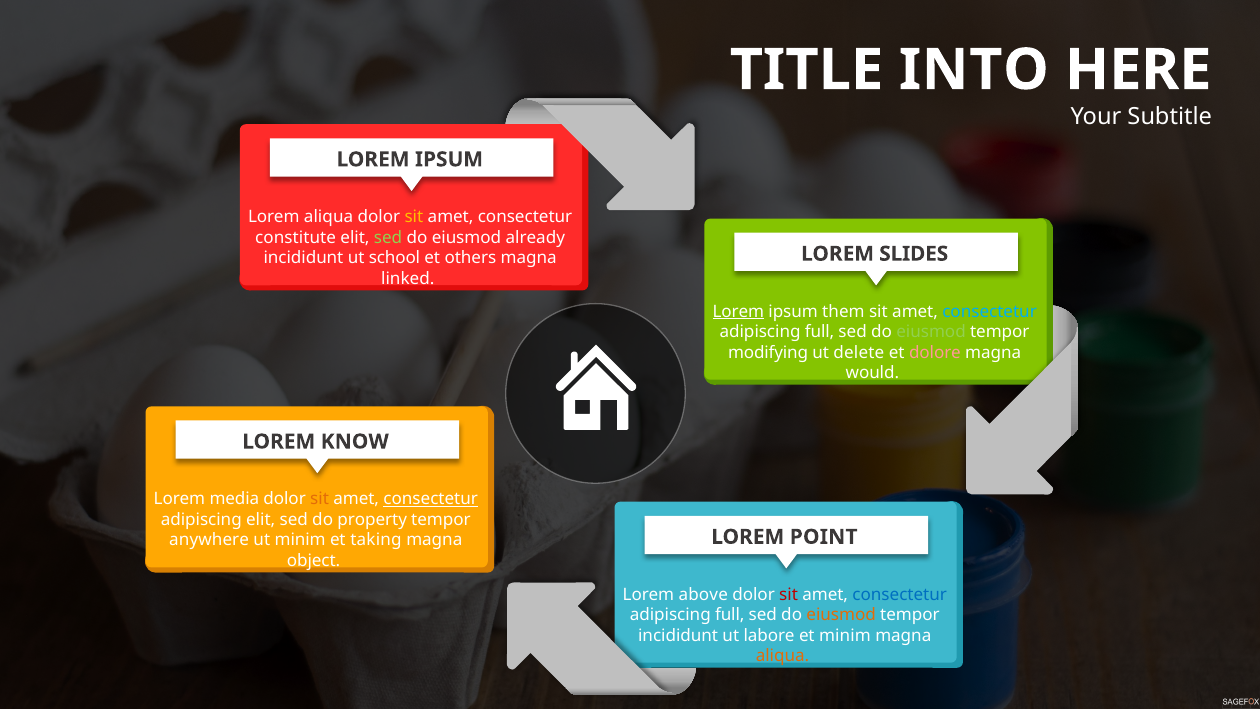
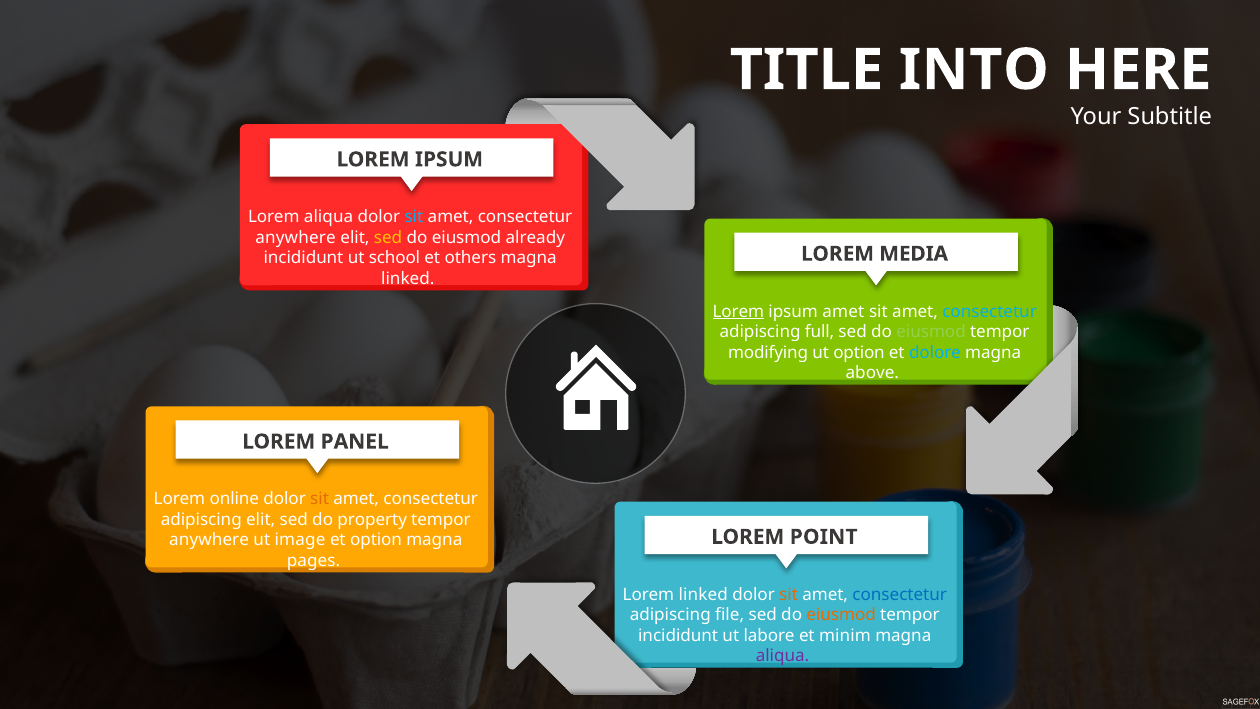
sit colour: yellow -> light blue (414, 217)
constitute: constitute -> anywhere (296, 238)
sed colour: light green -> yellow (388, 238)
SLIDES: SLIDES -> MEDIA (914, 254)
ipsum them: them -> amet (843, 311)
ut delete: delete -> option (859, 352)
dolore colour: pink -> light blue (935, 352)
would: would -> above (872, 373)
KNOW: KNOW -> PANEL (355, 441)
media: media -> online (234, 499)
consectetur underline: present -> none (431, 499)
ut minim: minim -> image (300, 540)
et taking: taking -> option (376, 540)
object: object -> pages (313, 561)
above: above -> linked (703, 594)
sit colour: red -> orange (789, 594)
full: full -> file (730, 615)
aliqua colour: orange -> purple (783, 656)
